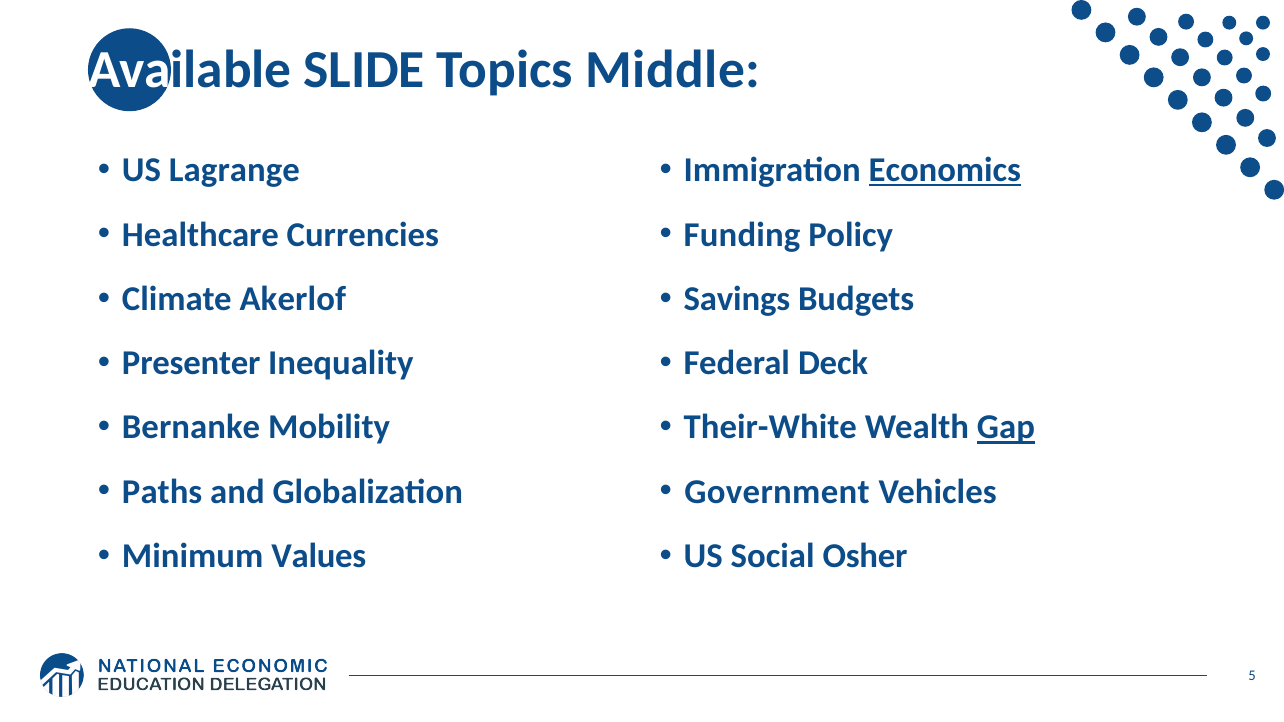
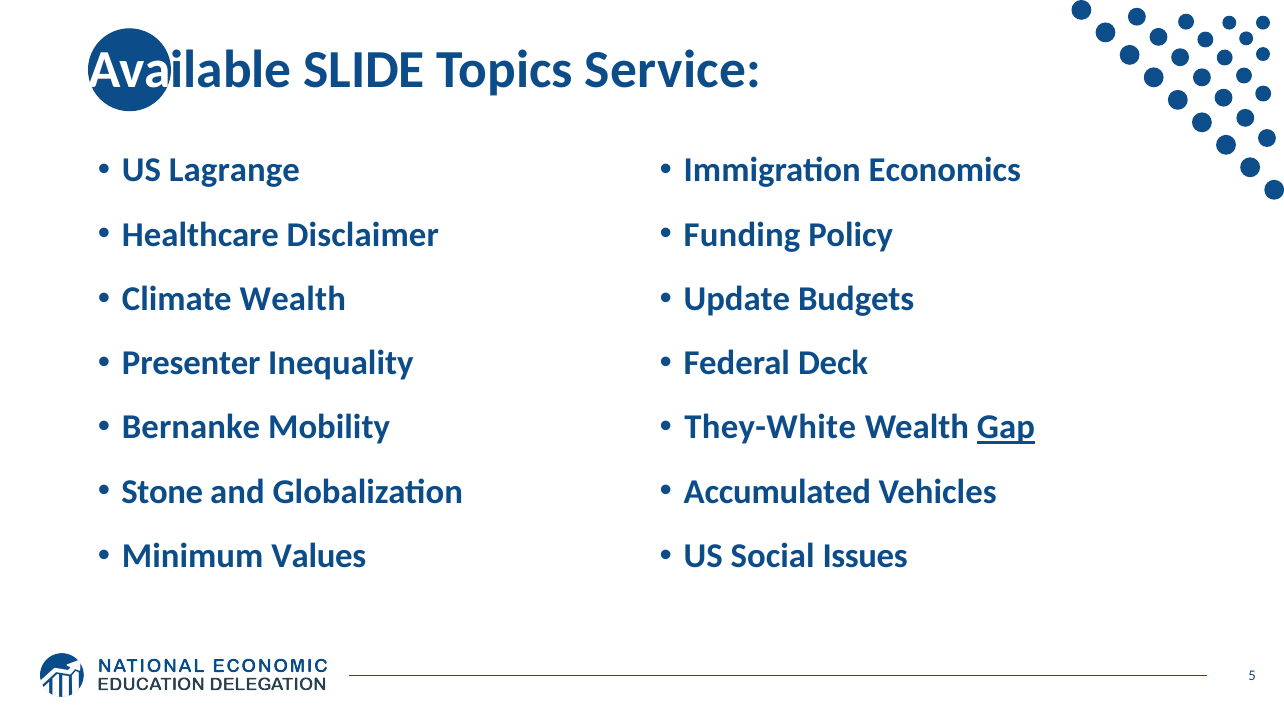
Middle: Middle -> Service (673, 69)
Economics underline: present -> none (945, 170)
Currencies: Currencies -> Disclaimer (363, 235)
Climate Akerlof: Akerlof -> Wealth (293, 299)
Savings: Savings -> Update (737, 299)
Their-White: Their-White -> They-White (770, 428)
Paths: Paths -> Stone (162, 492)
Government: Government -> Accumulated (777, 492)
Osher: Osher -> Issues (865, 556)
